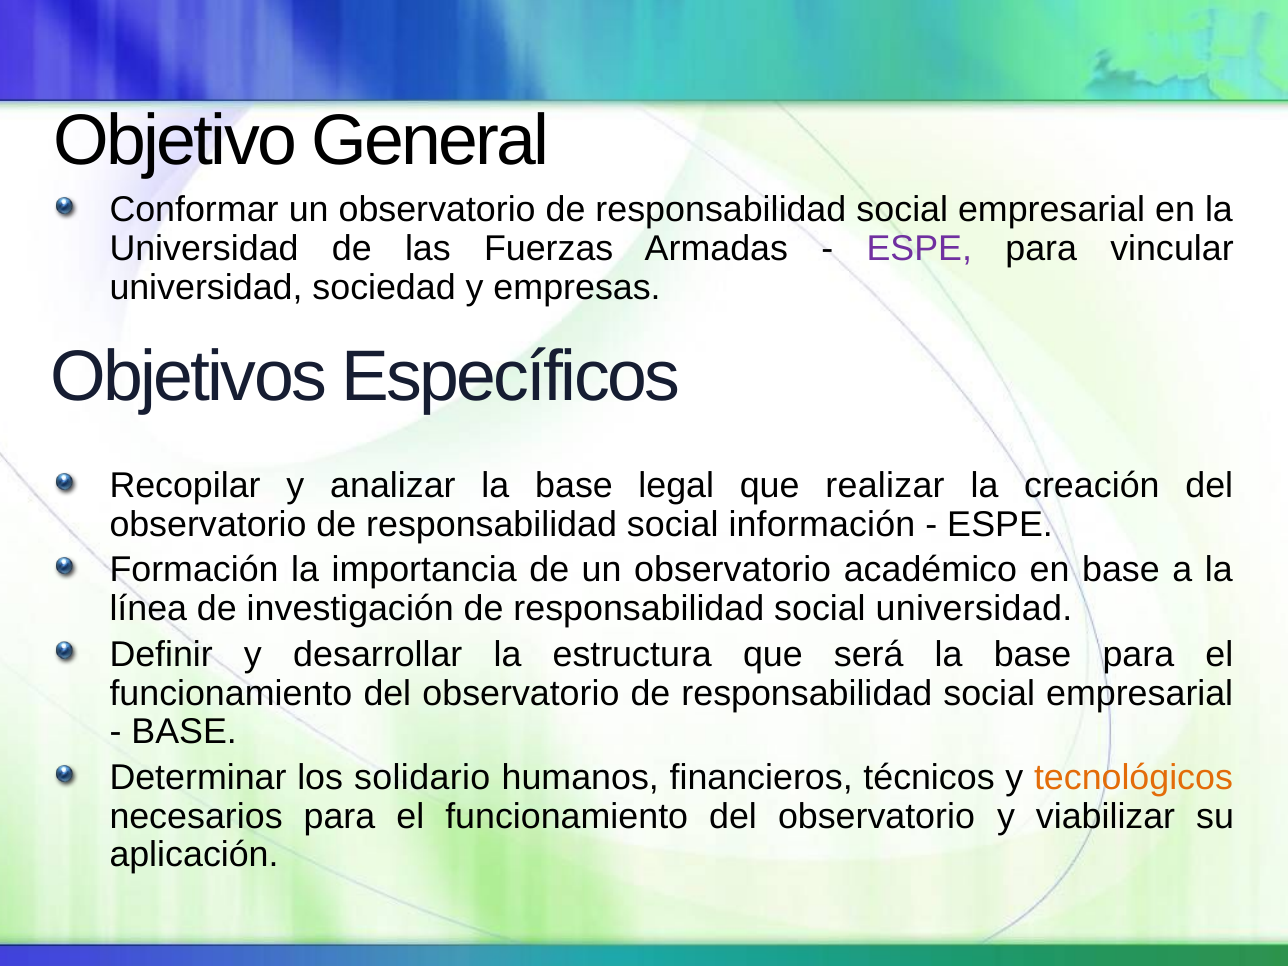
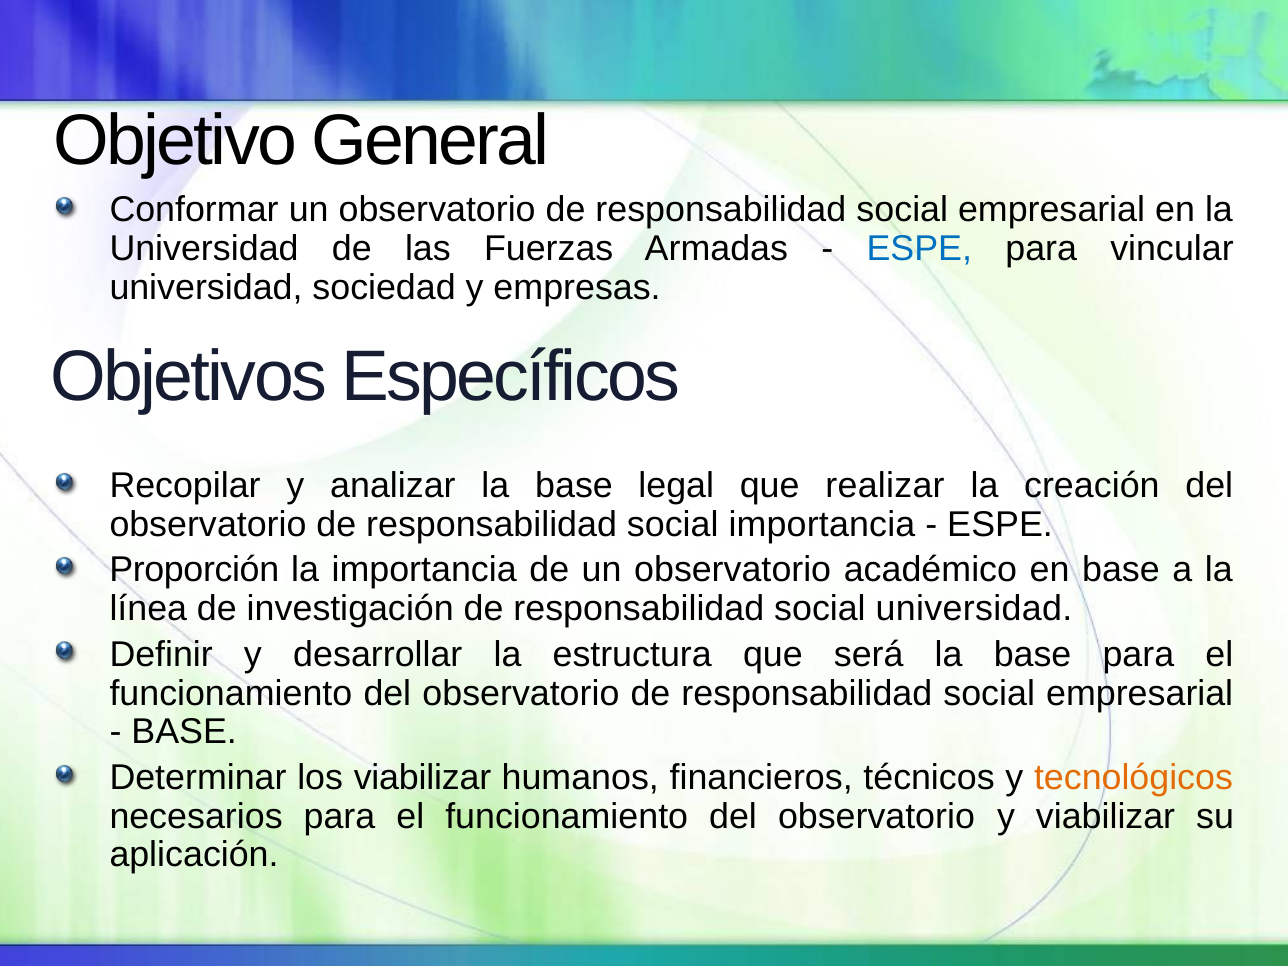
ESPE colour: purple -> blue (919, 249)
social información: información -> importancia (822, 524)
Formación: Formación -> Proporción (194, 570)
los solidario: solidario -> viabilizar (423, 778)
